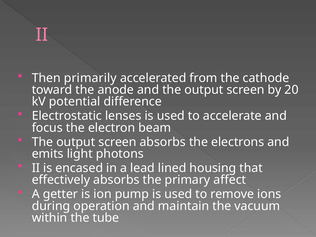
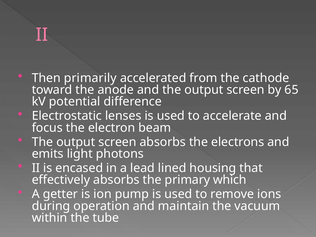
20: 20 -> 65 (292, 90)
affect: affect -> which (230, 180)
